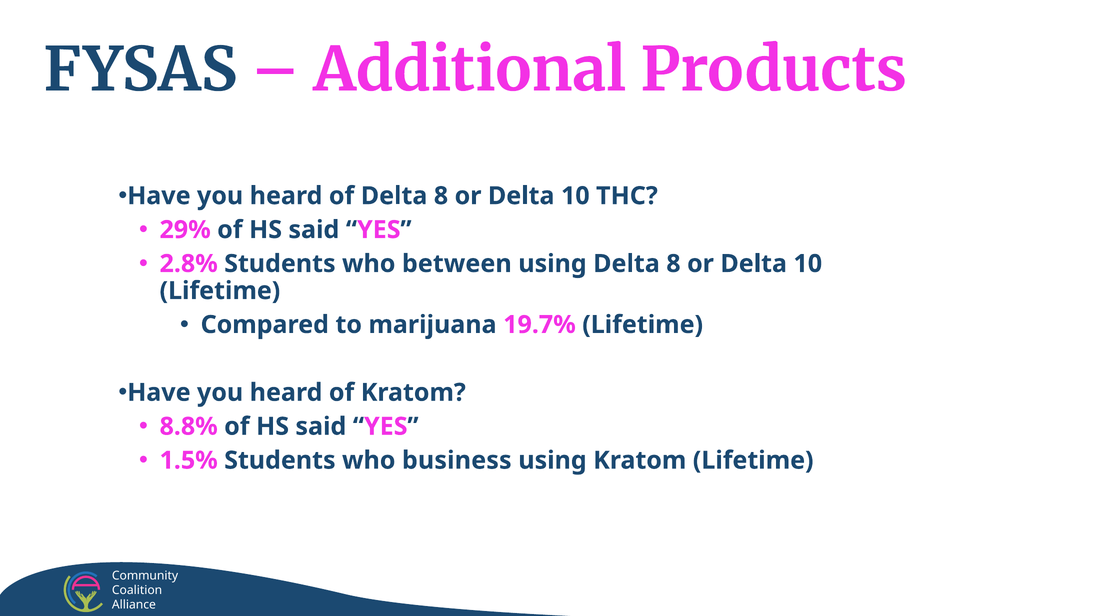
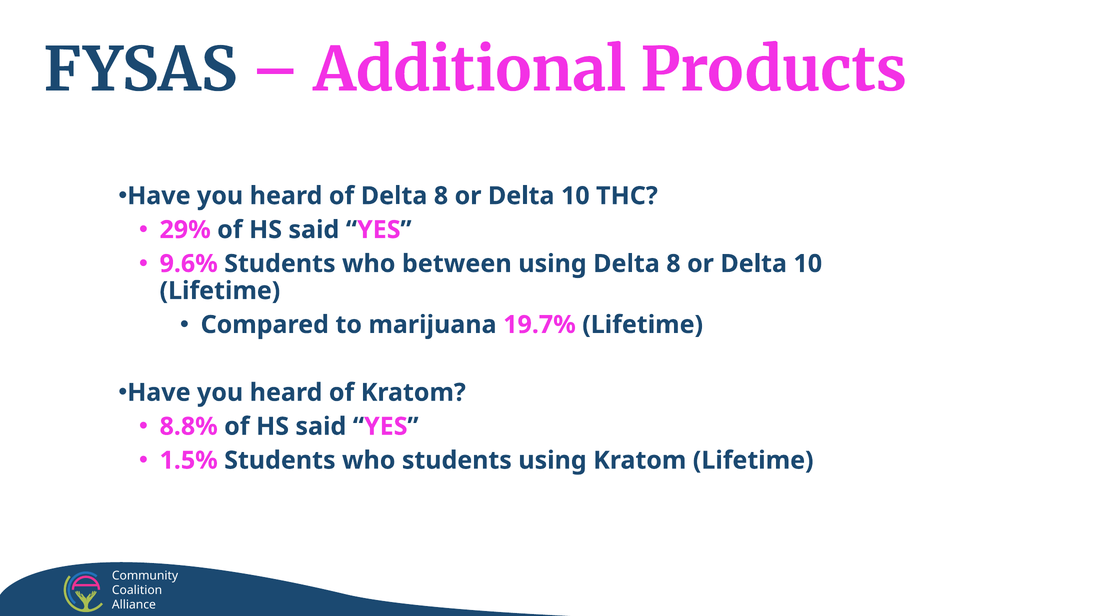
2.8%: 2.8% -> 9.6% (189, 264)
who business: business -> students (457, 460)
